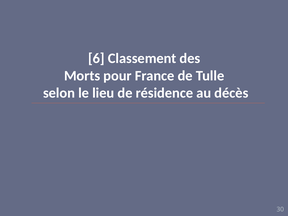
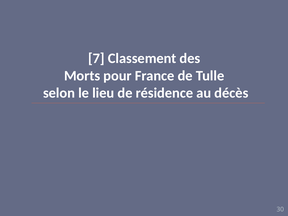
6: 6 -> 7 (96, 58)
